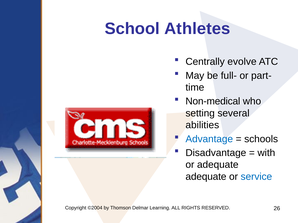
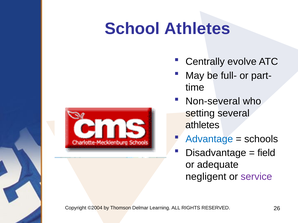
Non-medical: Non-medical -> Non-several (213, 102)
abilities: abilities -> athletes (202, 125)
with: with -> field (266, 153)
adequate: adequate -> negligent (206, 177)
service colour: blue -> purple (256, 177)
